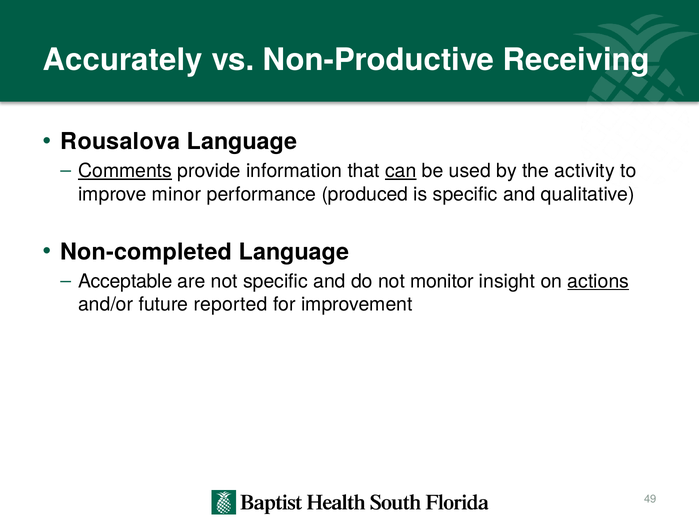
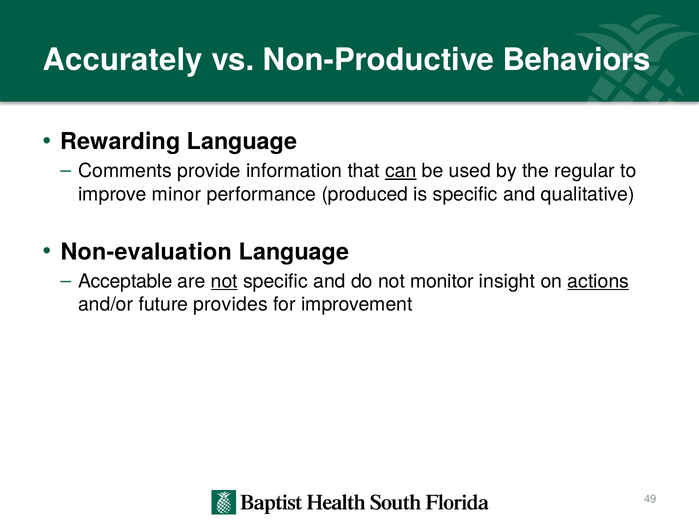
Receiving: Receiving -> Behaviors (577, 60)
Rousalova: Rousalova -> Rewarding (120, 142)
Comments underline: present -> none (125, 171)
activity: activity -> regular (585, 171)
Non-completed: Non-completed -> Non-evaluation (146, 252)
not underline: none -> present (224, 281)
reported: reported -> provides (231, 305)
